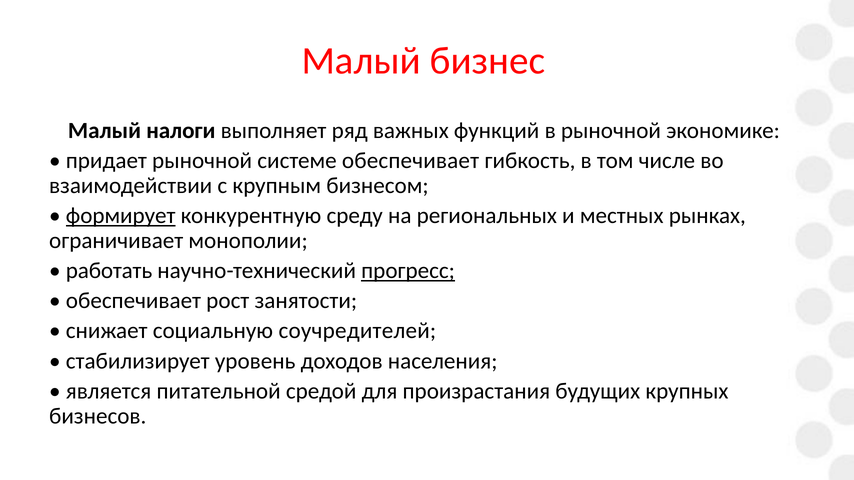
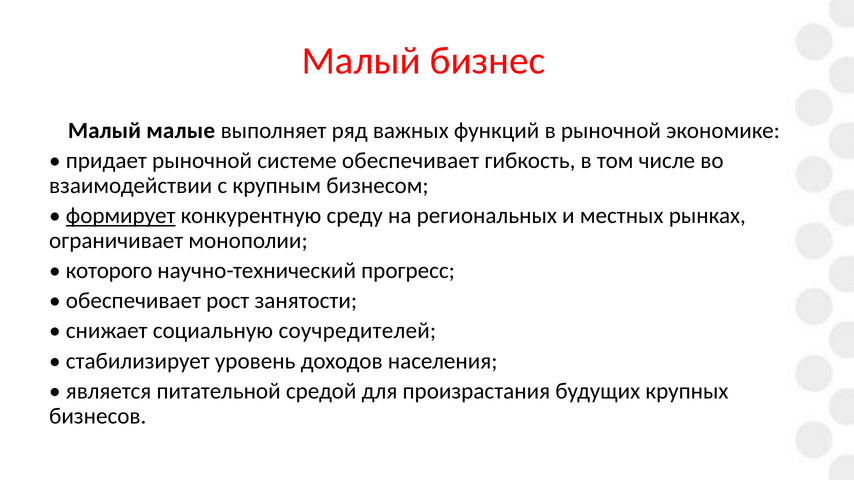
налоги: налоги -> малые (181, 131)
работать: работать -> которого (109, 271)
прогресс underline: present -> none (408, 271)
